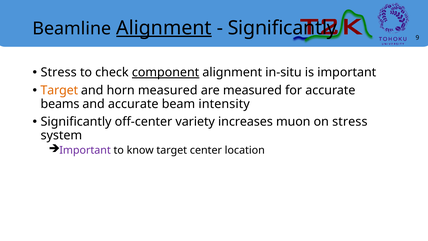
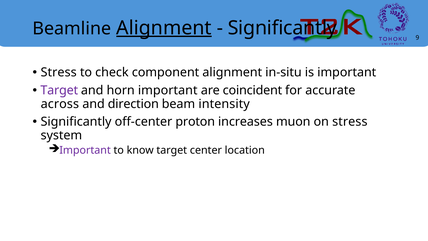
component underline: present -> none (166, 72)
Target colour: orange -> purple (59, 90)
horn measured: measured -> important (168, 90)
are measured: measured -> coincident (252, 90)
beams: beams -> across (60, 104)
and accurate: accurate -> direction (133, 104)
variety: variety -> proton (195, 122)
